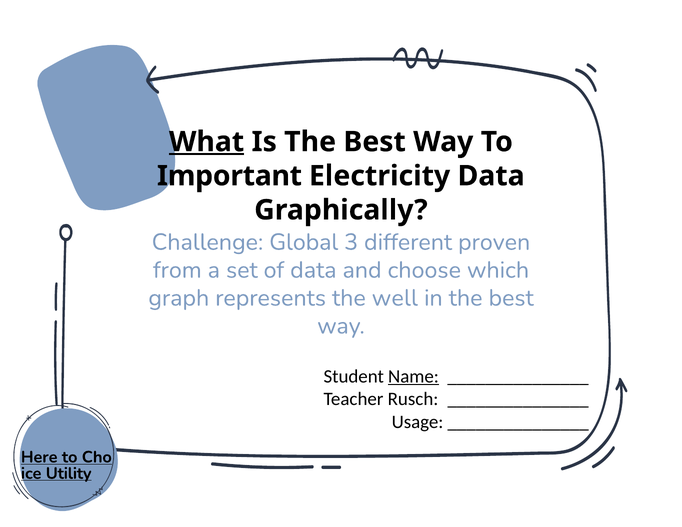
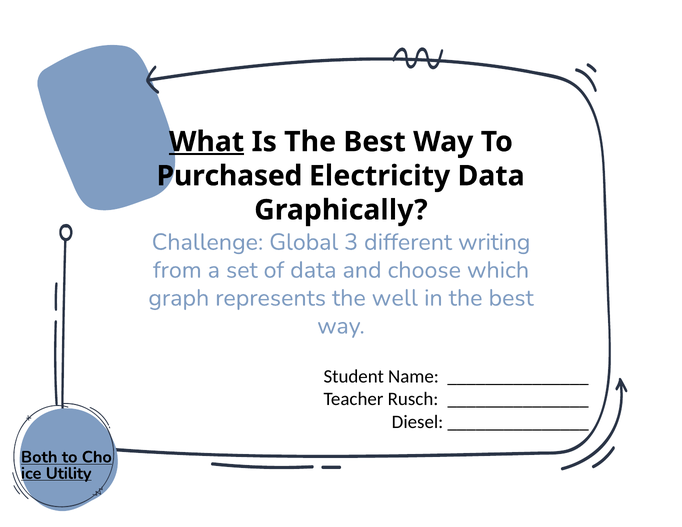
Important: Important -> Purchased (229, 176)
proven: proven -> writing (494, 242)
Name underline: present -> none (414, 376)
Usage: Usage -> Diesel (418, 422)
Here: Here -> Both (39, 457)
